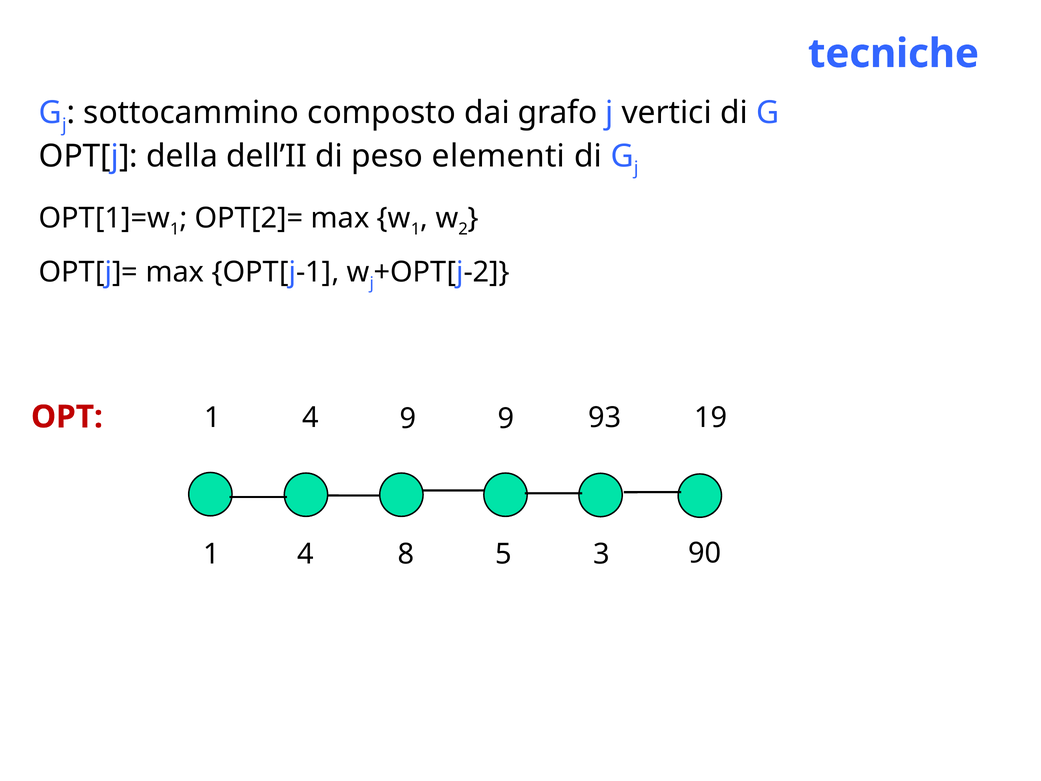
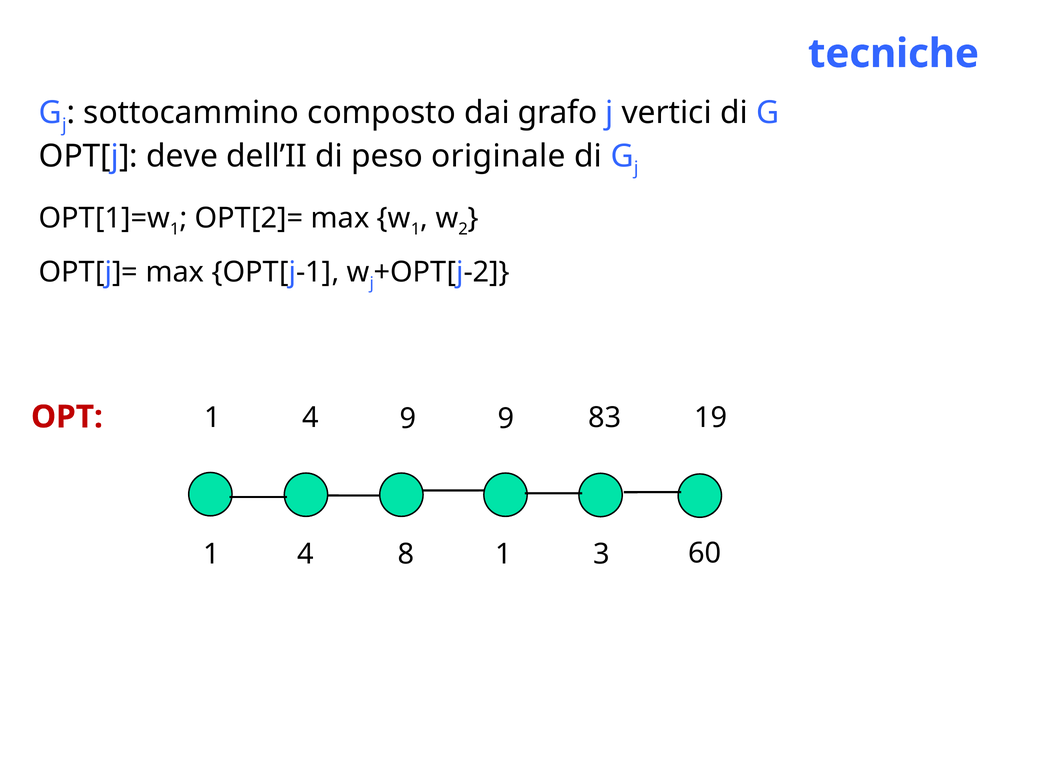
della: della -> deve (182, 156)
elementi: elementi -> originale (499, 156)
93: 93 -> 83 (605, 418)
8 5: 5 -> 1 (503, 554)
90: 90 -> 60 (705, 553)
